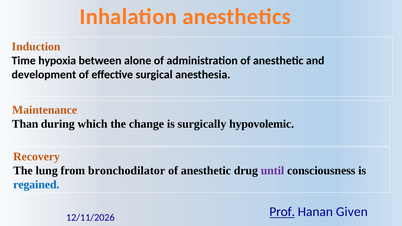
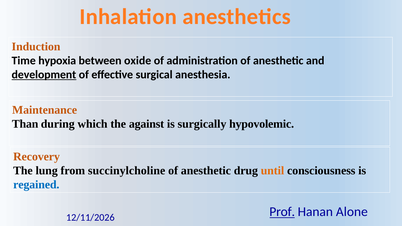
alone: alone -> oxide (138, 61)
development underline: none -> present (44, 75)
change: change -> against (147, 124)
bronchodilator: bronchodilator -> succinylcholine (127, 171)
until colour: purple -> orange (273, 171)
Given: Given -> Alone (352, 212)
